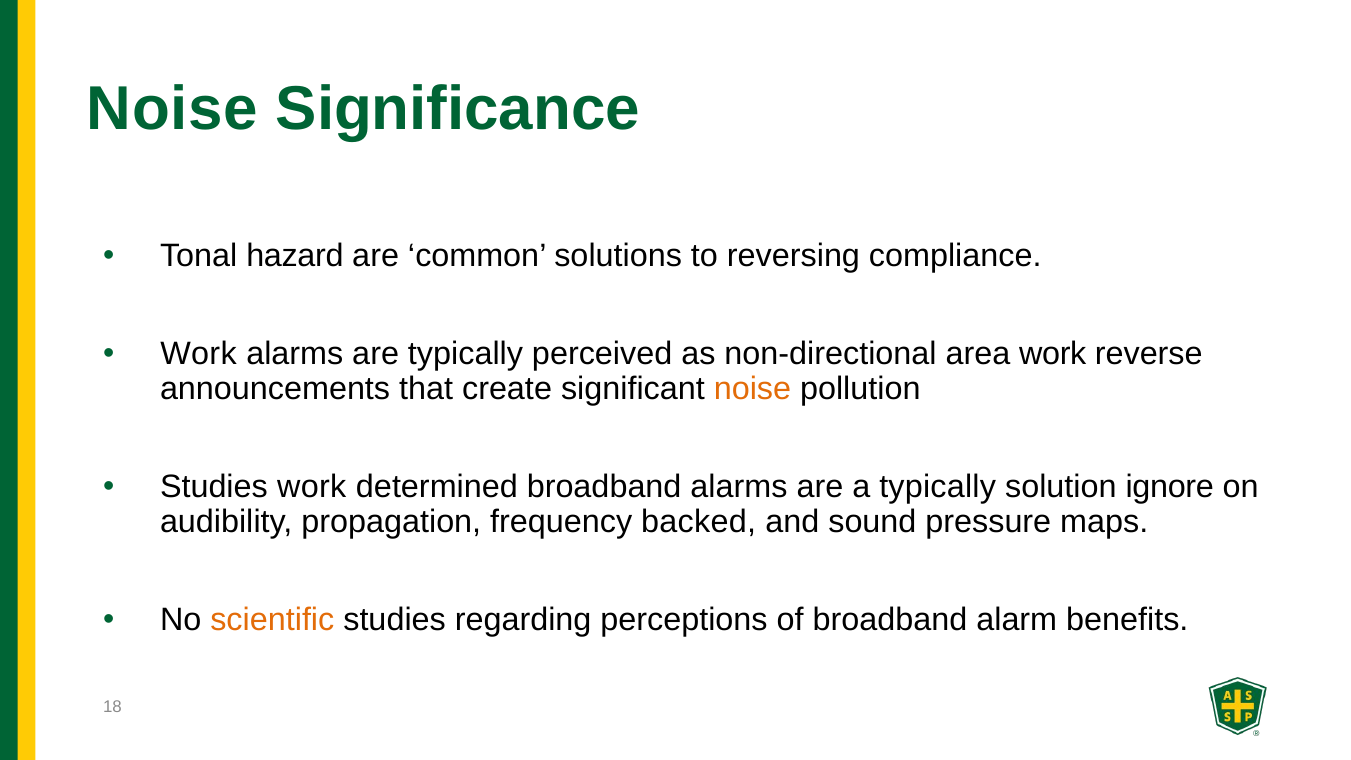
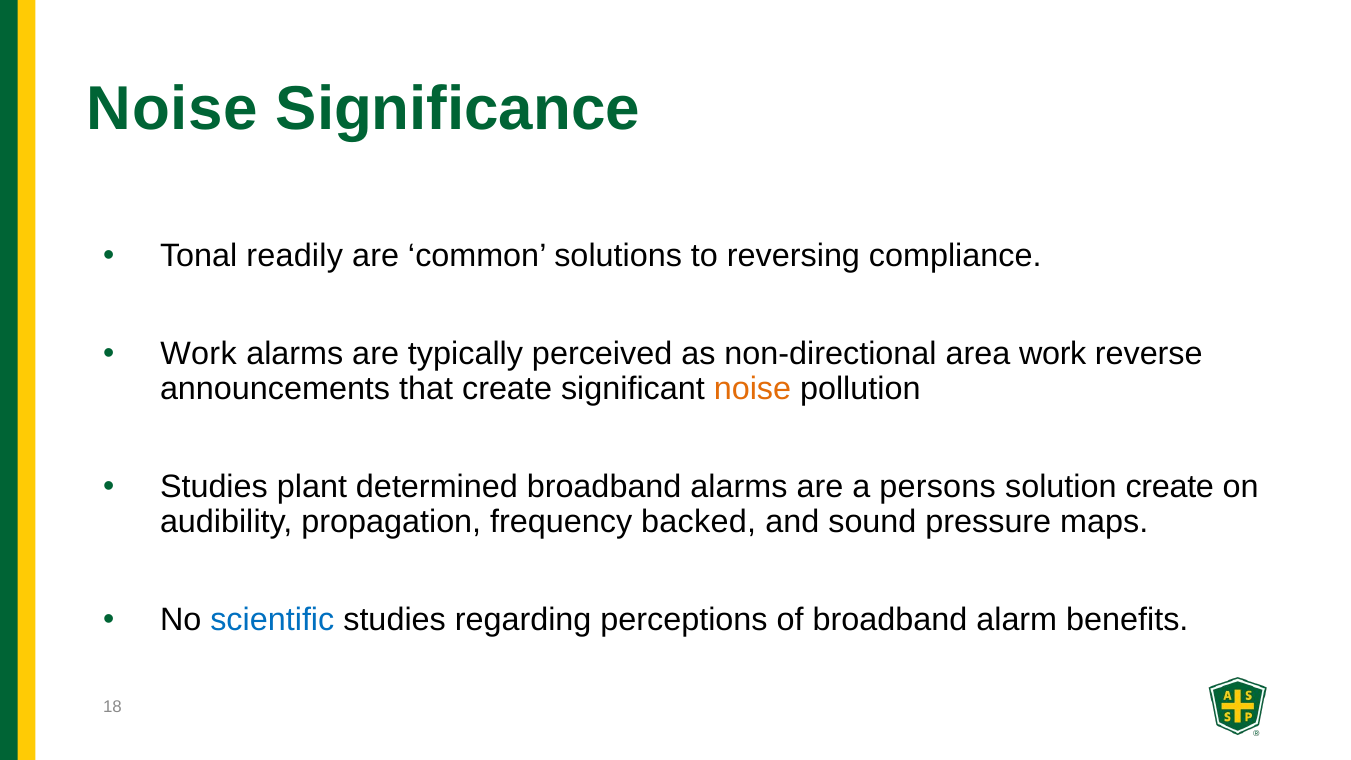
hazard: hazard -> readily (295, 256)
Studies work: work -> plant (312, 487)
a typically: typically -> persons (938, 487)
solution ignore: ignore -> create (1170, 487)
scientific colour: orange -> blue (272, 620)
